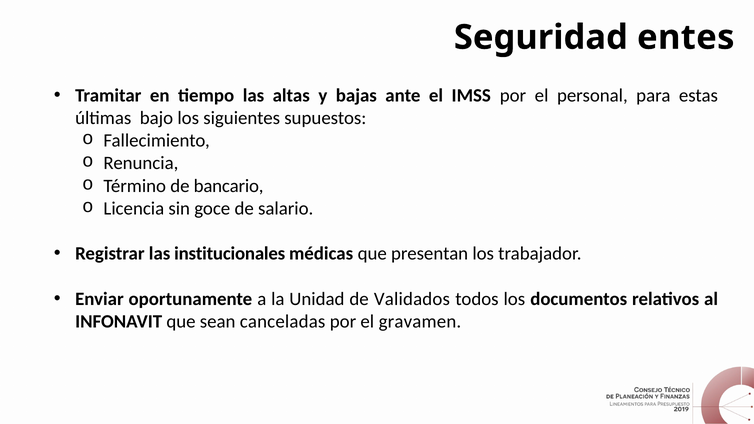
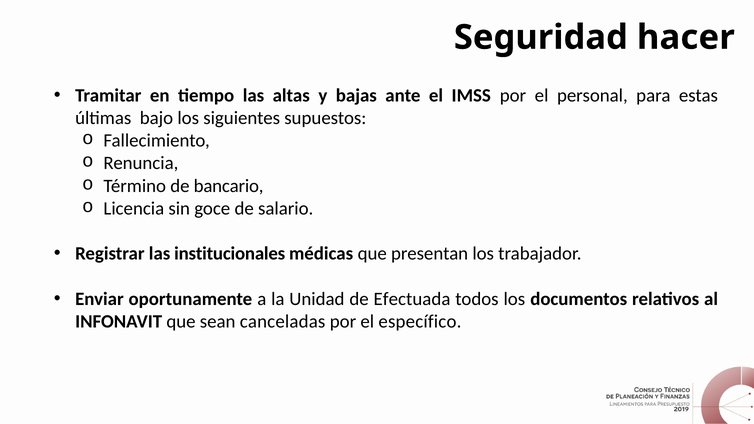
entes: entes -> hacer (686, 37)
Validados: Validados -> Efectuada (412, 299)
gravamen: gravamen -> específico (420, 322)
